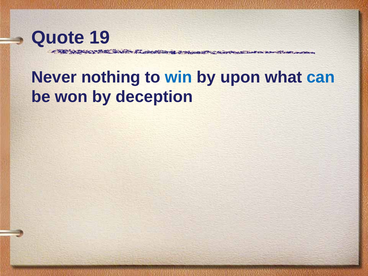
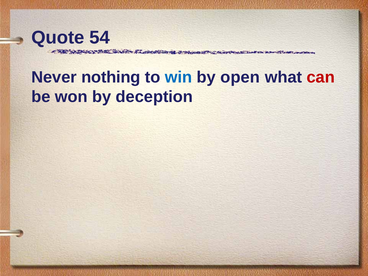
19: 19 -> 54 (100, 37)
upon: upon -> open (240, 77)
can colour: blue -> red (321, 77)
